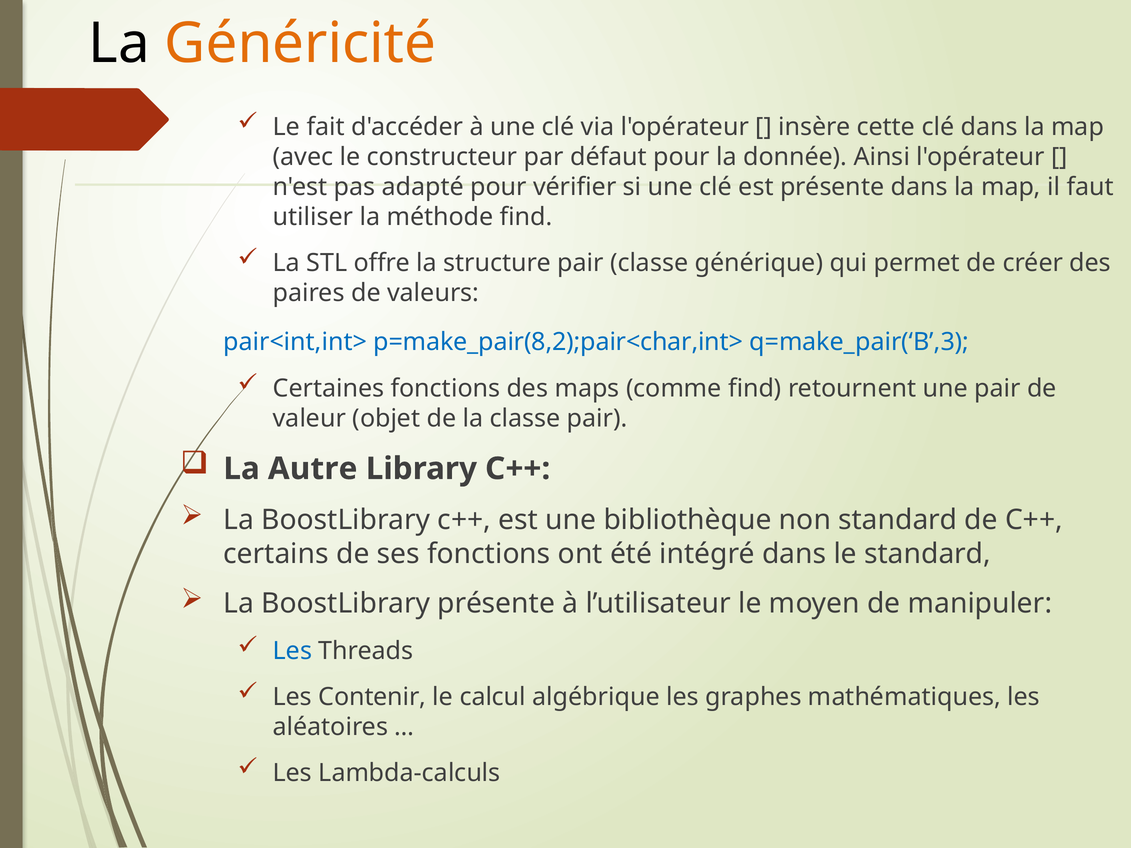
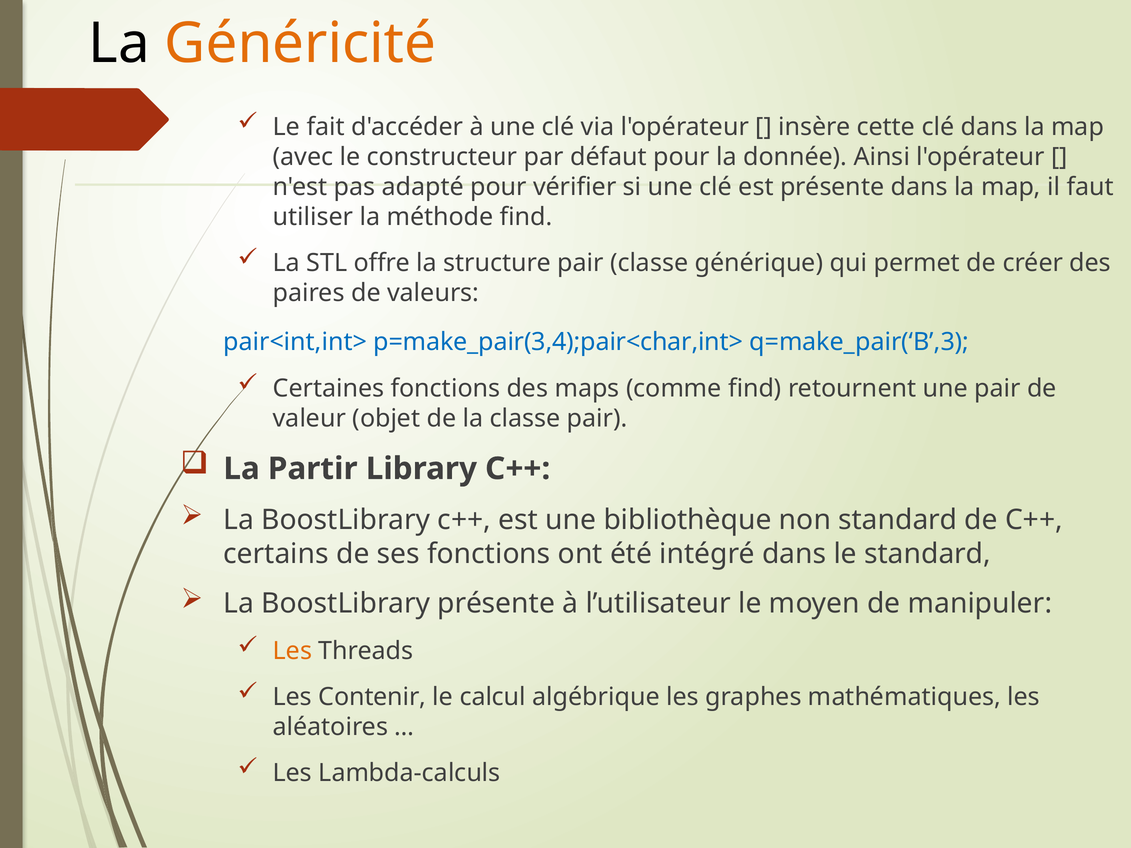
p=make_pair(8,2);pair<char,int>: p=make_pair(8,2);pair<char,int> -> p=make_pair(3,4);pair<char,int> (558, 342)
Autre: Autre -> Partir (313, 469)
Les colour: blue -> orange (292, 651)
